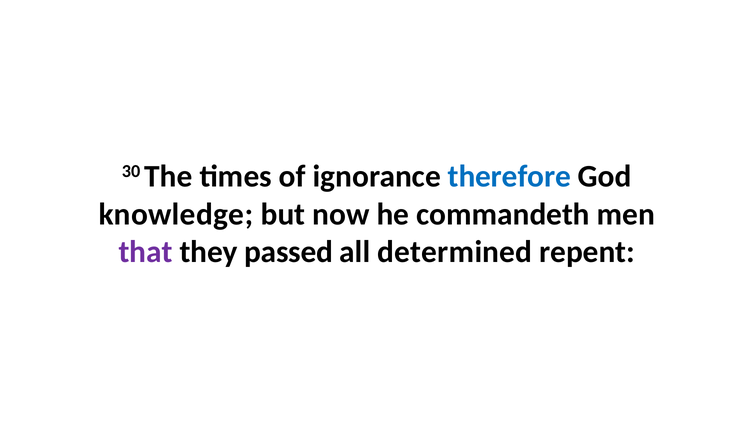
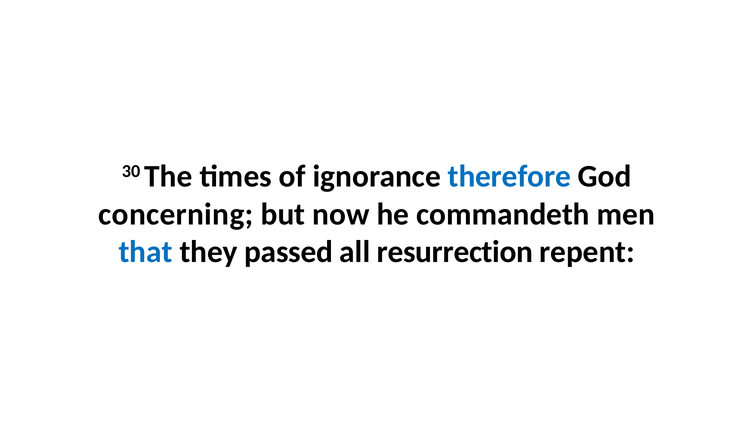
knowledge: knowledge -> concerning (176, 214)
that colour: purple -> blue (146, 252)
determined: determined -> resurrection (455, 252)
